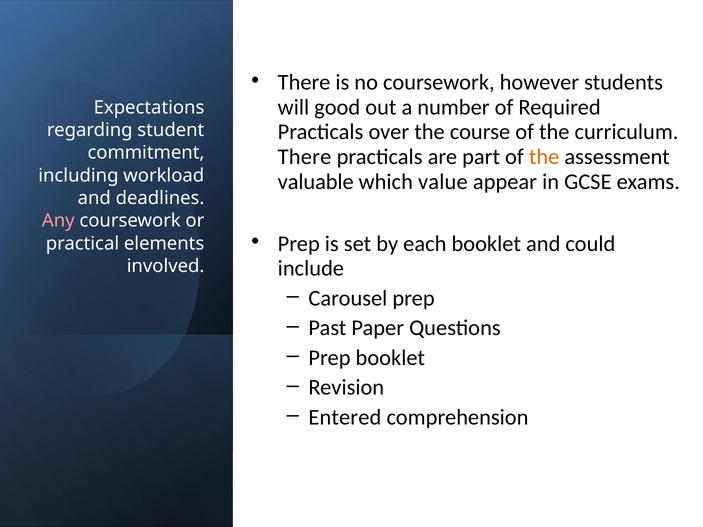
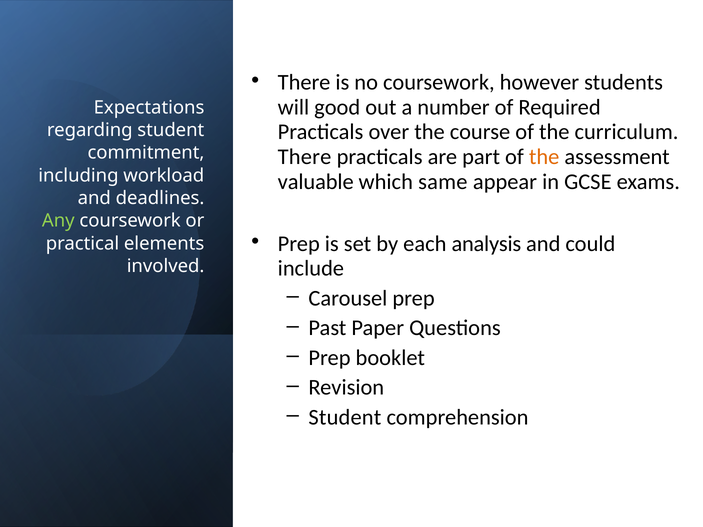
value: value -> same (443, 182)
Any colour: pink -> light green (58, 221)
each booklet: booklet -> analysis (486, 244)
Entered: Entered -> Student (345, 417)
